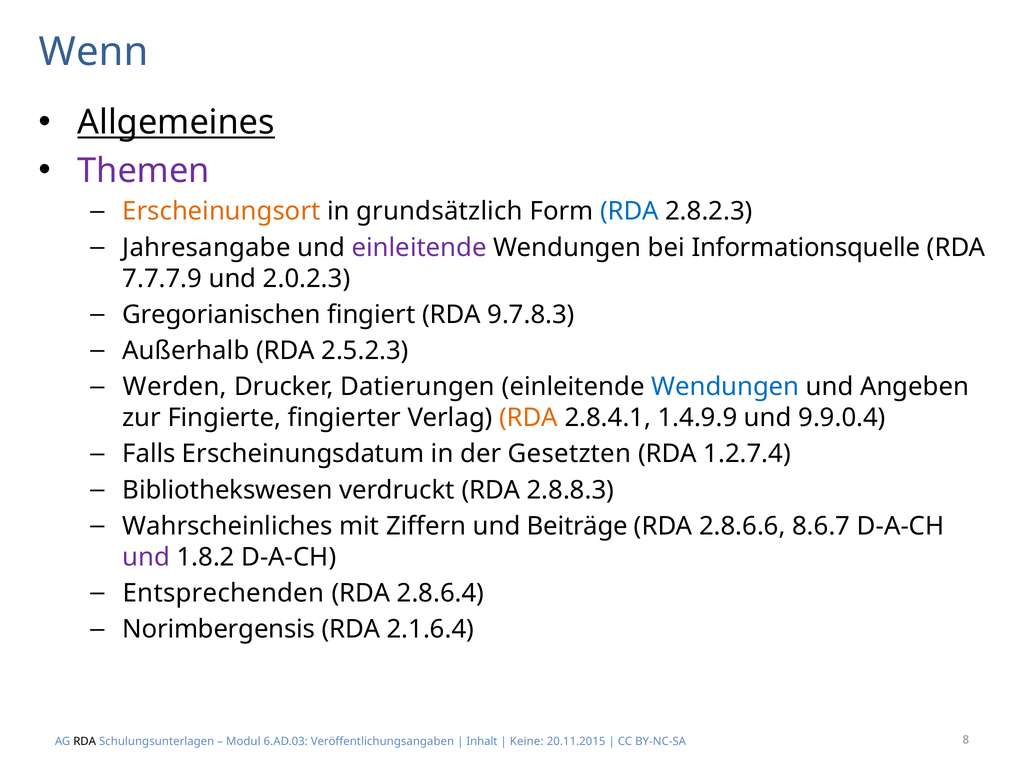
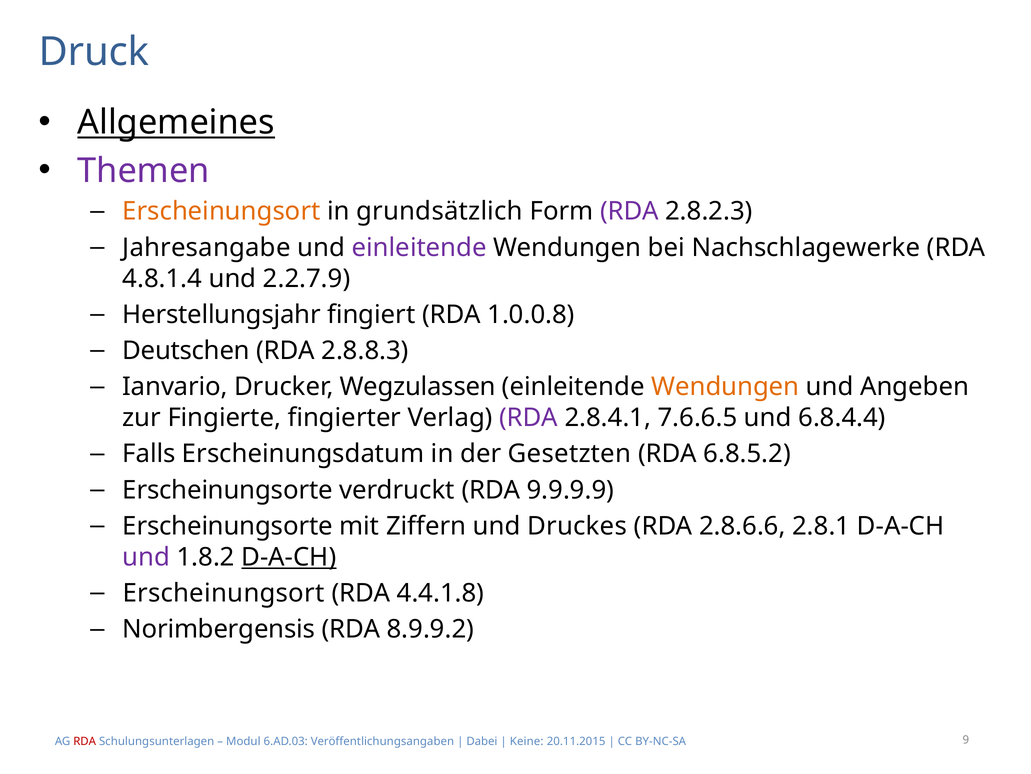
Wenn: Wenn -> Druck (94, 52)
RDA colour: blue -> purple (629, 211)
Informationsquelle: Informationsquelle -> Nachschlagewerke (806, 247)
7.7.7.9: 7.7.7.9 -> 4.8.1.4 (162, 278)
2.0.2.3: 2.0.2.3 -> 2.2.7.9 (307, 278)
Gregorianischen: Gregorianischen -> Herstellungsjahr (222, 314)
9.7.8.3: 9.7.8.3 -> 1.0.0.8 (531, 314)
Außerhalb: Außerhalb -> Deutschen (186, 350)
2.5.2.3: 2.5.2.3 -> 2.8.8.3 (365, 350)
Werden: Werden -> Ianvario (175, 387)
Datierungen: Datierungen -> Wegzulassen (418, 387)
Wendungen colour: blue -> orange (725, 387)
RDA colour: orange -> purple (529, 417)
1.4.9.9: 1.4.9.9 -> 7.6.6.5 (698, 417)
9.9.0.4: 9.9.0.4 -> 6.8.4.4 (842, 417)
1.2.7.4: 1.2.7.4 -> 6.8.5.2 (747, 454)
Bibliothekswesen: Bibliothekswesen -> Erscheinungsorte (228, 490)
2.8.8.3: 2.8.8.3 -> 9.9.9.9 (570, 490)
Wahrscheinliches: Wahrscheinliches -> Erscheinungsorte (228, 526)
Beiträge: Beiträge -> Druckes (577, 526)
8.6.7: 8.6.7 -> 2.8.1 (821, 526)
D-A-CH underline: none -> present (289, 557)
Entsprechenden: Entsprechenden -> Erscheinungsort (224, 593)
2.8.6.4: 2.8.6.4 -> 4.4.1.8 (440, 593)
2.1.6.4: 2.1.6.4 -> 8.9.9.2 (430, 629)
RDA colour: black -> red (85, 741)
Inhalt: Inhalt -> Dabei (482, 741)
8: 8 -> 9 (966, 739)
